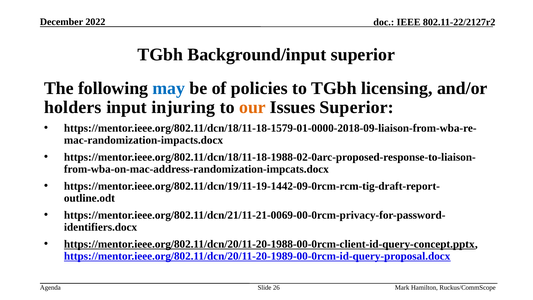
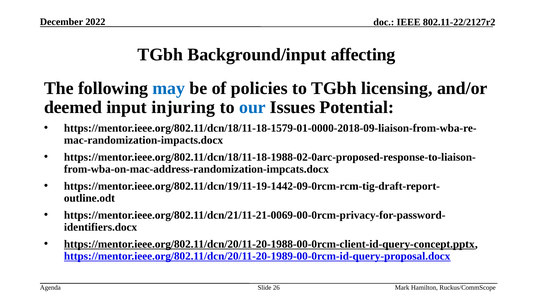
Background/input superior: superior -> affecting (363, 54)
holders: holders -> deemed (73, 107)
our colour: orange -> blue (252, 107)
Issues Superior: Superior -> Potential (357, 107)
